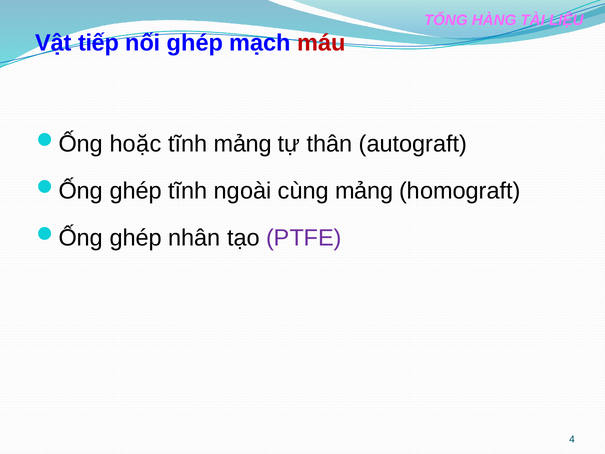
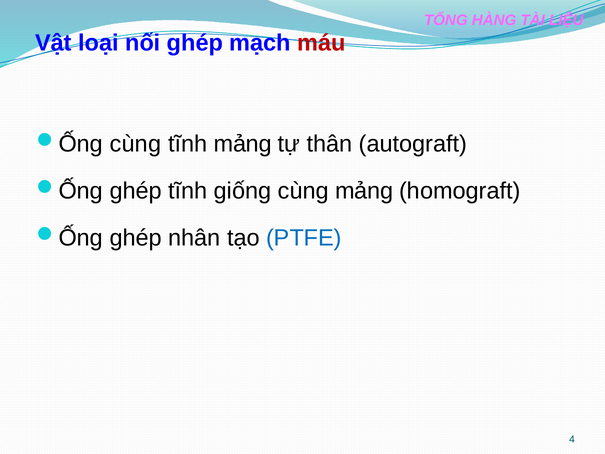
tiếp: tiếp -> loại (99, 43)
hoặc: hoặc -> cùng (136, 144)
ngoài: ngoài -> giống (243, 191)
PTFE colour: purple -> blue (304, 238)
